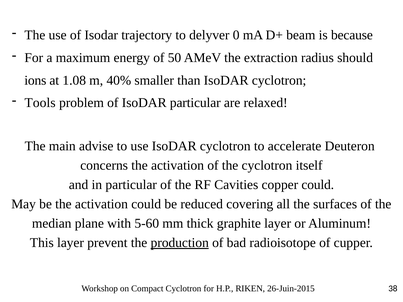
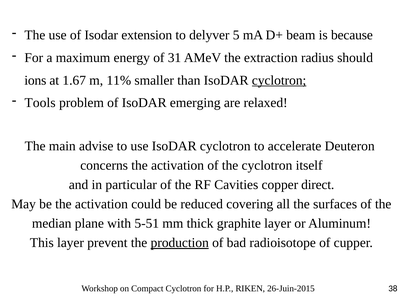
trajectory: trajectory -> extension (147, 35)
0: 0 -> 5 (236, 35)
50: 50 -> 31 (174, 58)
1.08: 1.08 -> 1.67 (74, 80)
40%: 40% -> 11% (119, 80)
cyclotron underline: none -> present (279, 80)
IsoDAR particular: particular -> emerging (195, 103)
copper could: could -> direct (318, 185)
5-60: 5-60 -> 5-51 (147, 224)
